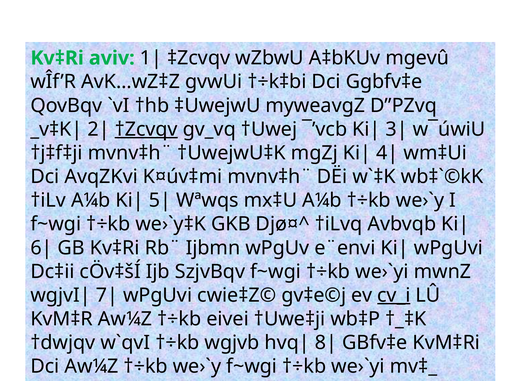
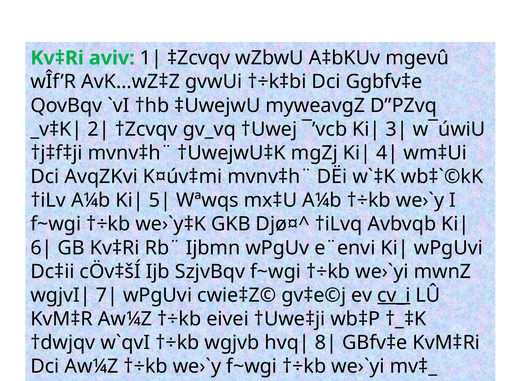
†Zcvqv underline: present -> none (146, 129)
